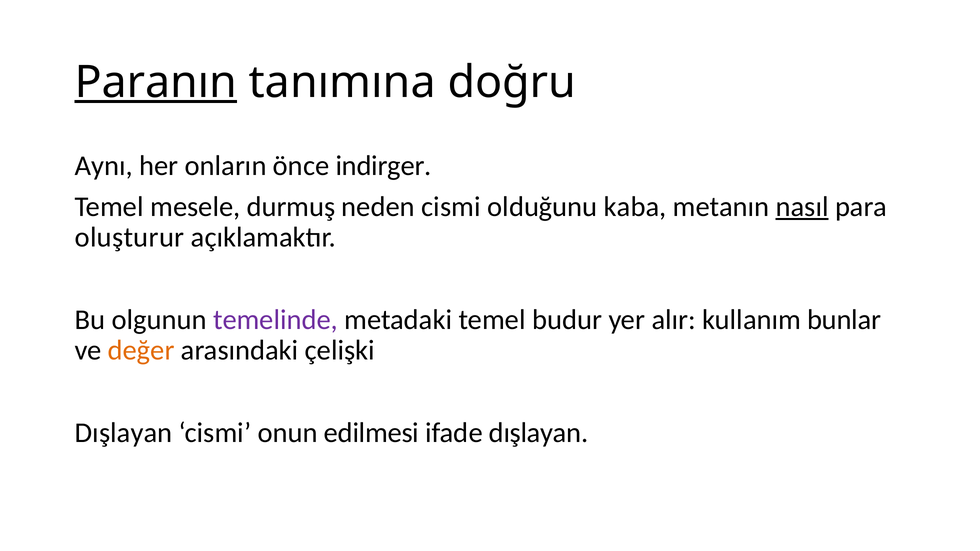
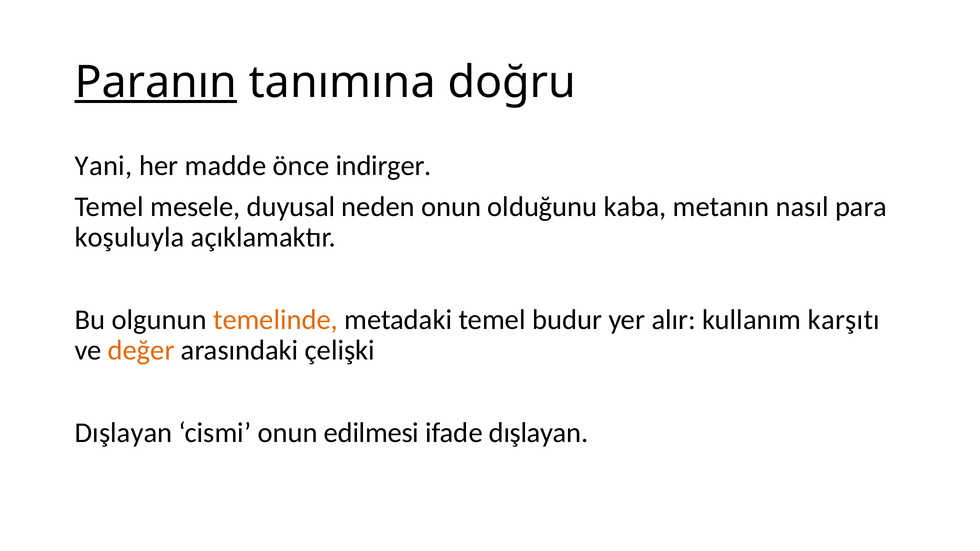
Aynı: Aynı -> Yani (104, 166)
onların: onların -> madde (225, 166)
durmuş: durmuş -> duyusal (291, 207)
neden cismi: cismi -> onun (451, 207)
nasıl underline: present -> none (802, 207)
oluşturur: oluşturur -> koşuluyla (130, 238)
temelinde colour: purple -> orange (275, 320)
bunlar: bunlar -> karşıtı (844, 320)
